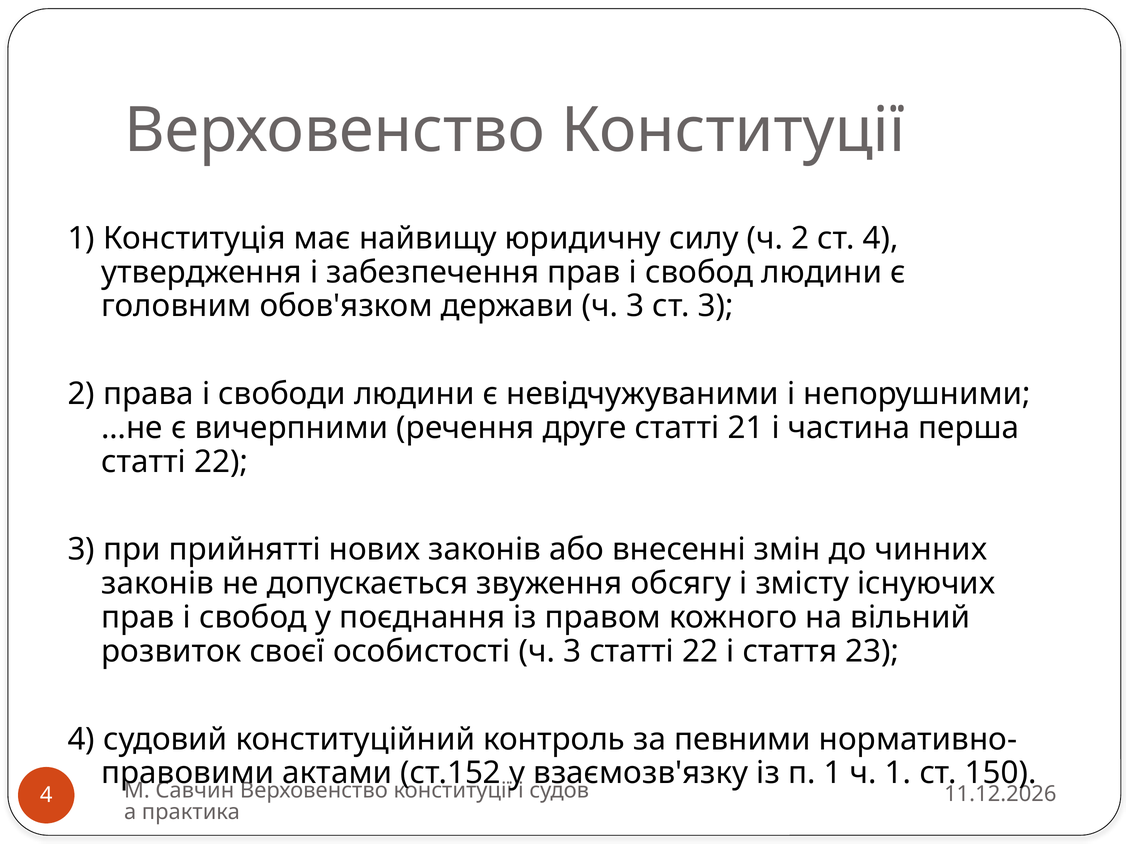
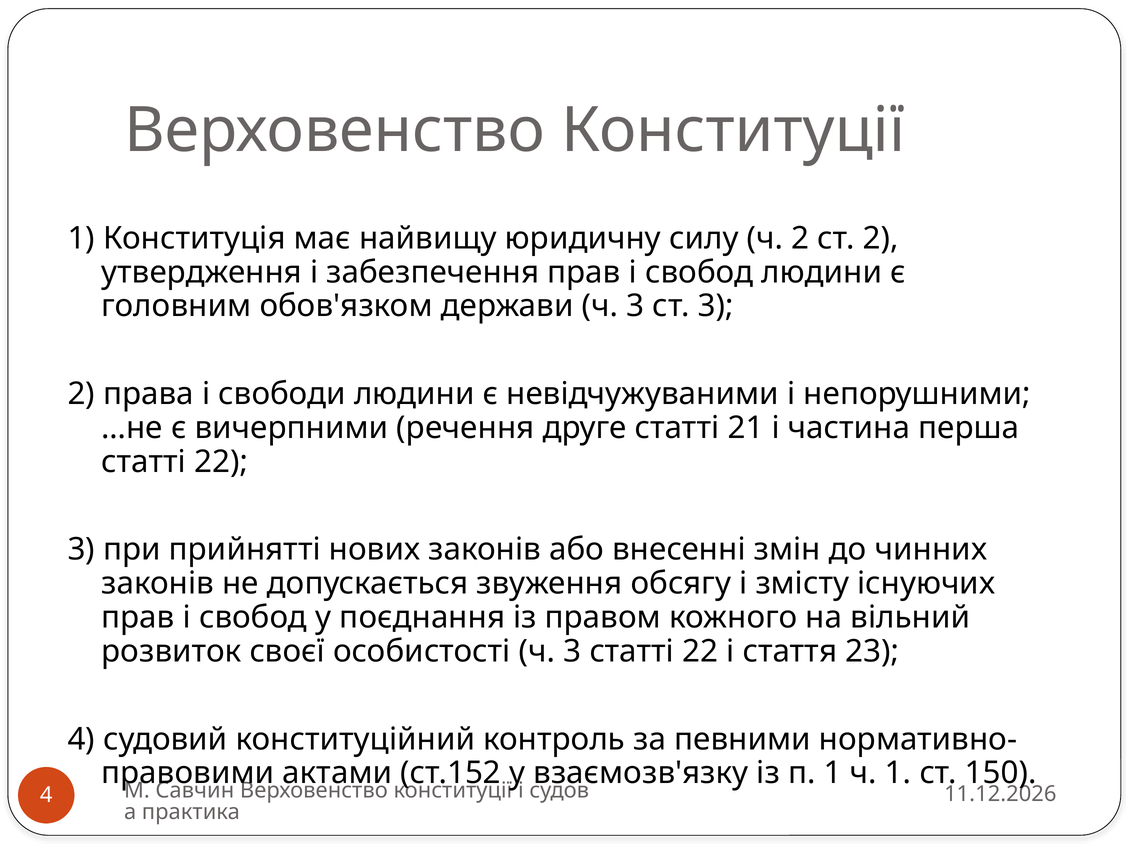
ст 4: 4 -> 2 (881, 238)
